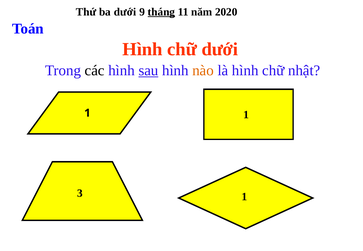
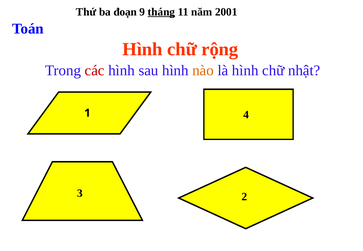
ba dưới: dưới -> đoạn (125, 12)
2020: 2020 -> 2001 (226, 12)
chữ dưới: dưới -> rộng (220, 49)
các colour: black -> red (95, 71)
sau underline: present -> none (148, 71)
1 1: 1 -> 4 (246, 115)
3 1: 1 -> 2 (244, 197)
